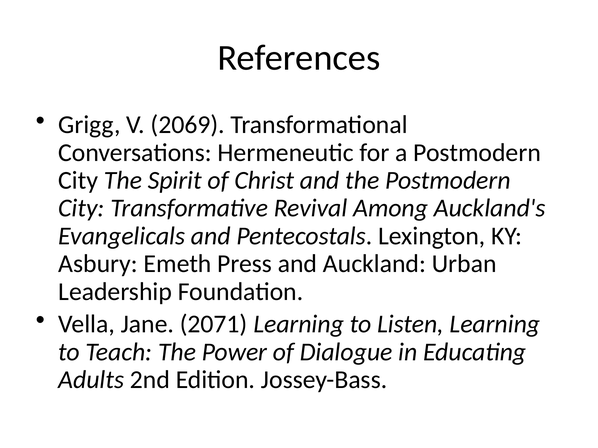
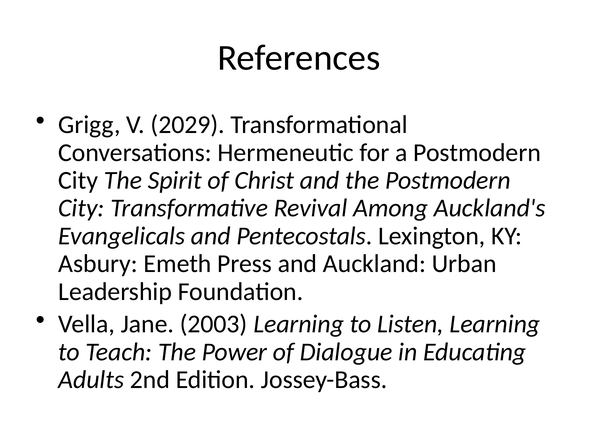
2069: 2069 -> 2029 (188, 125)
2071: 2071 -> 2003 (214, 324)
